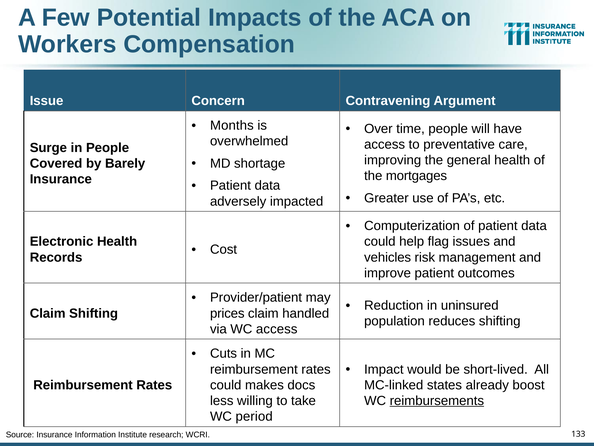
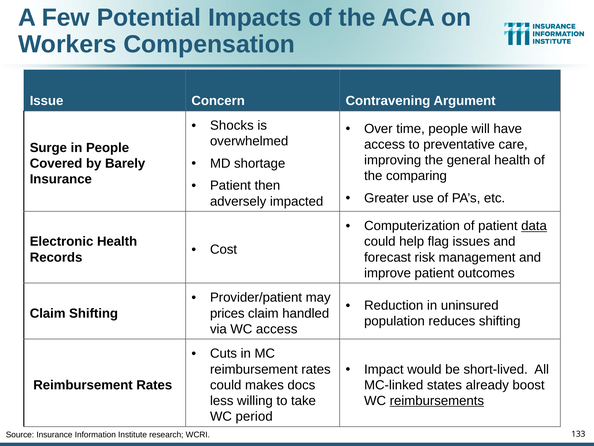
Months: Months -> Shocks (232, 125)
mortgages: mortgages -> comparing (416, 176)
data: data -> then (267, 185)
data underline: none -> present (534, 226)
vehicles: vehicles -> forecast (388, 257)
